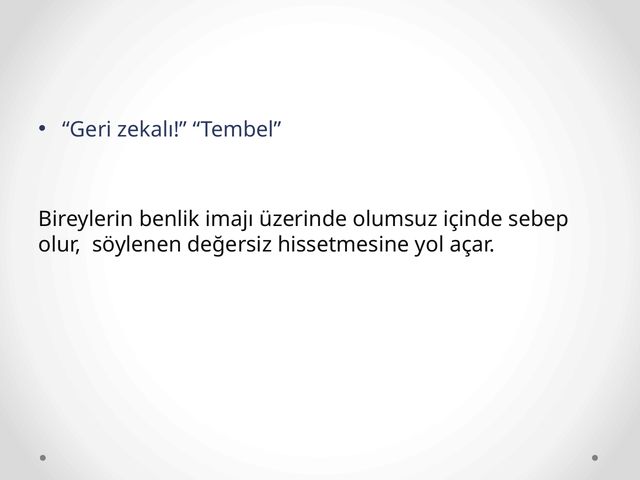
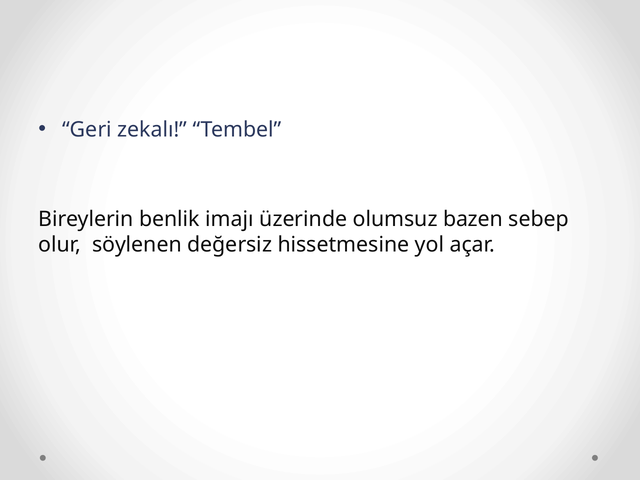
içinde: içinde -> bazen (473, 219)
